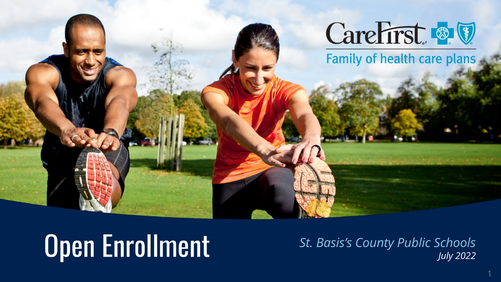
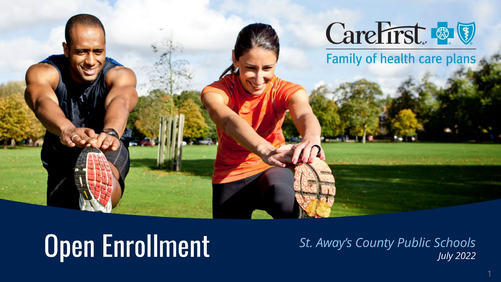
Basis’s: Basis’s -> Away’s (334, 243)
